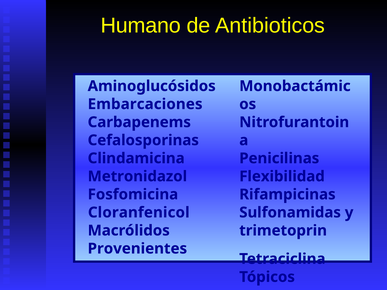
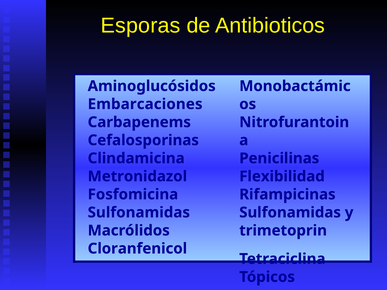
Humano: Humano -> Esporas (141, 26)
Cloranfenicol: Cloranfenicol -> Sulfonamidas (139, 213)
Provenientes: Provenientes -> Cloranfenicol (137, 249)
